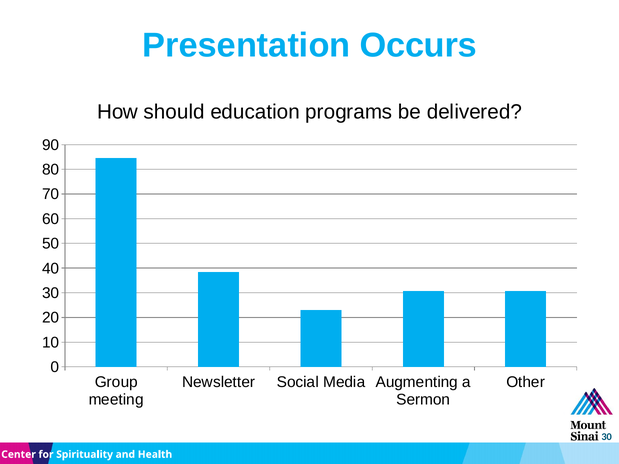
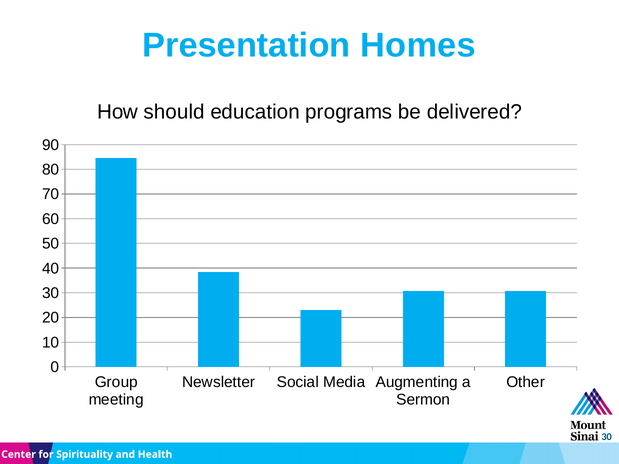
Occurs: Occurs -> Homes (418, 46)
